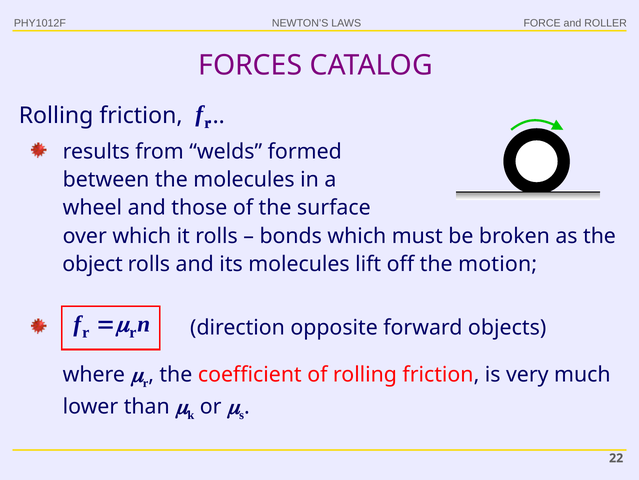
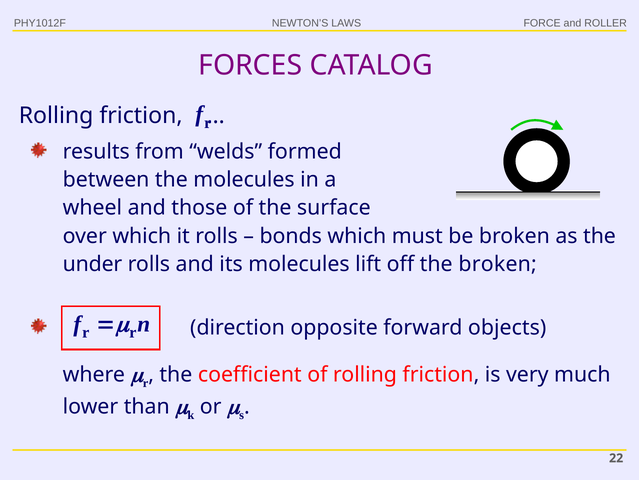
object: object -> under (93, 264)
the motion: motion -> broken (498, 264)
